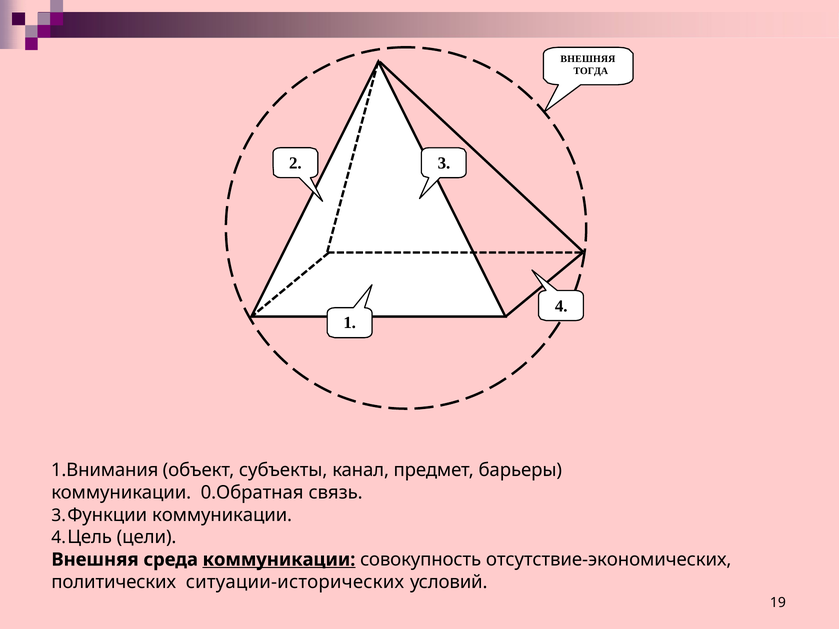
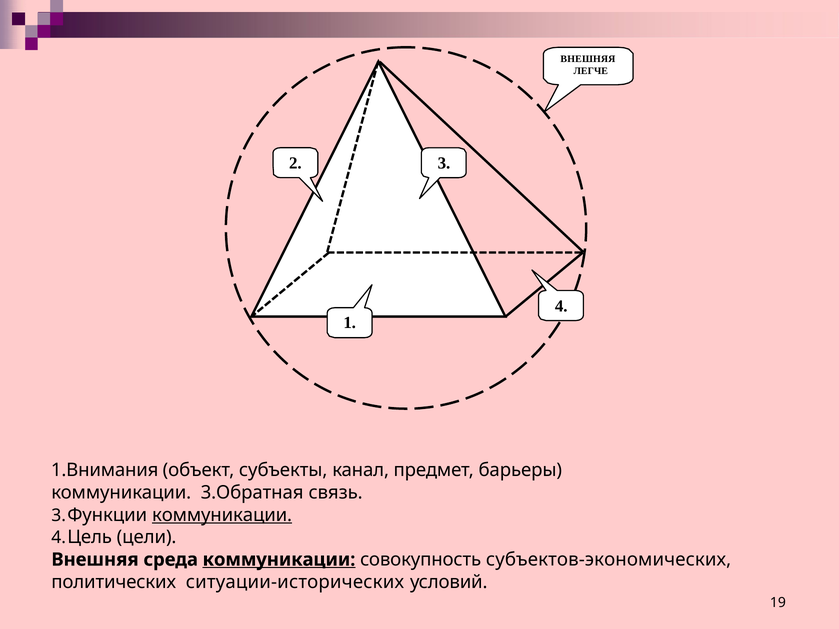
ТОГДА: ТОГДА -> ЛЕГЧЕ (591, 71)
0.Обратная: 0.Обратная -> 3.Обратная (252, 493)
коммуникации underline: none -> present (222, 515)
отсутствие-экономических: отсутствие-экономических -> субъектов-экономических (609, 560)
